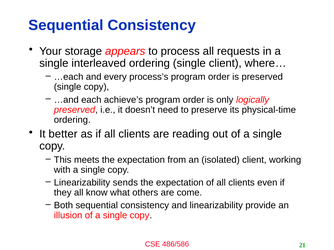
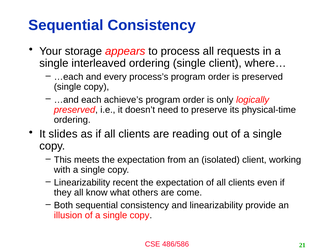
better: better -> slides (63, 134)
sends: sends -> recent (125, 183)
